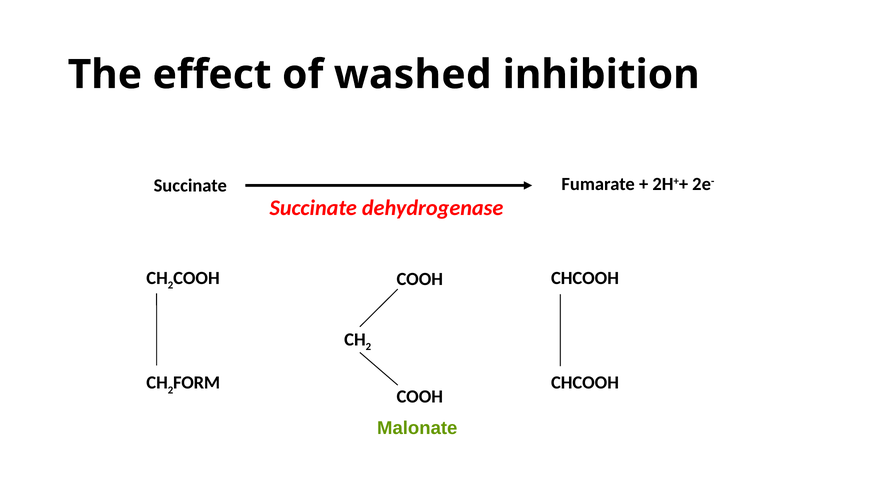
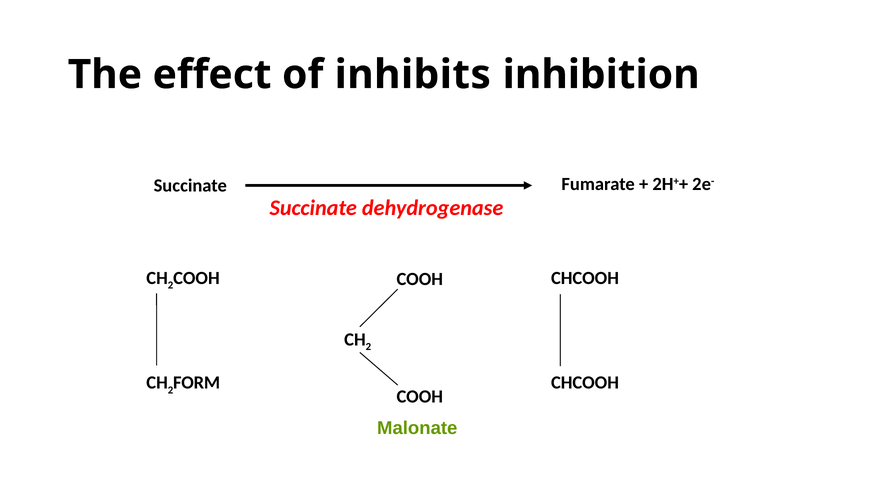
washed: washed -> inhibits (413, 75)
